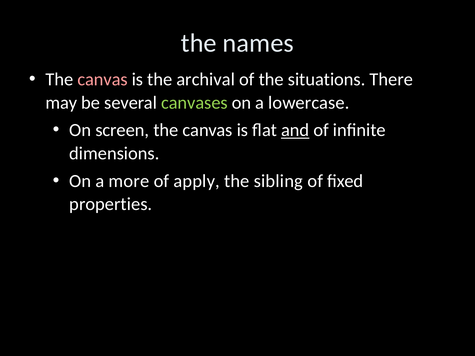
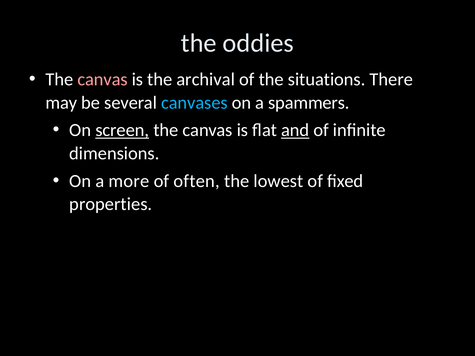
names: names -> oddies (258, 43)
canvases colour: light green -> light blue (194, 103)
lowercase: lowercase -> spammers (309, 103)
screen underline: none -> present (122, 130)
apply: apply -> often (197, 181)
sibling: sibling -> lowest (278, 181)
